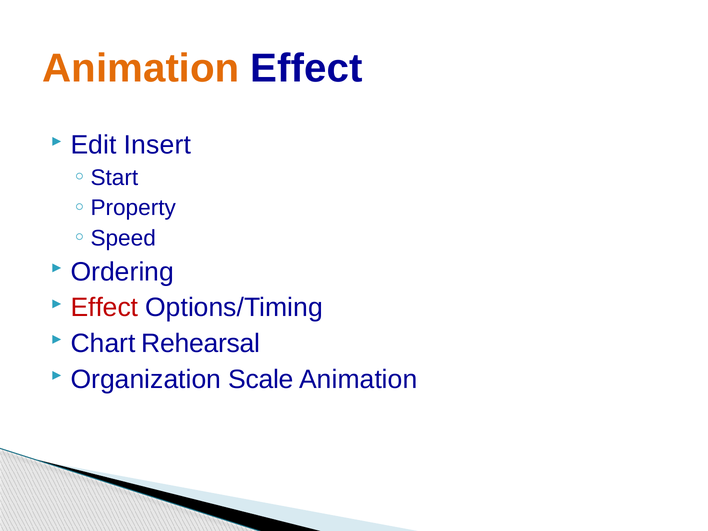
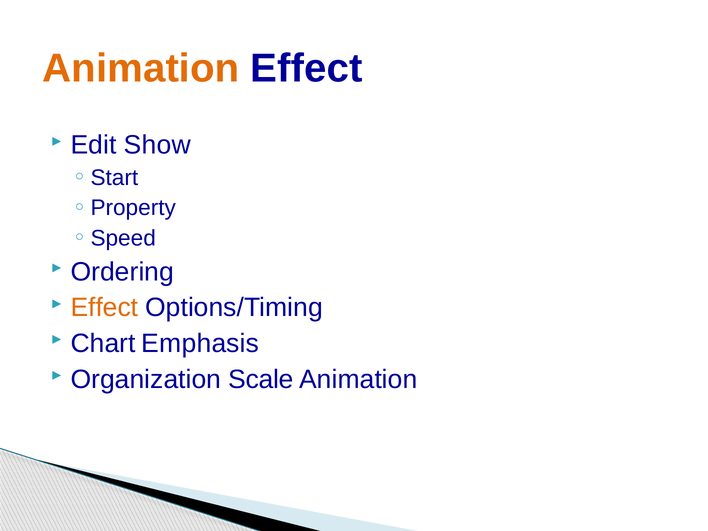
Insert: Insert -> Show (157, 145)
Effect colour: red -> orange (104, 308)
Rehearsal: Rehearsal -> Emphasis (200, 344)
